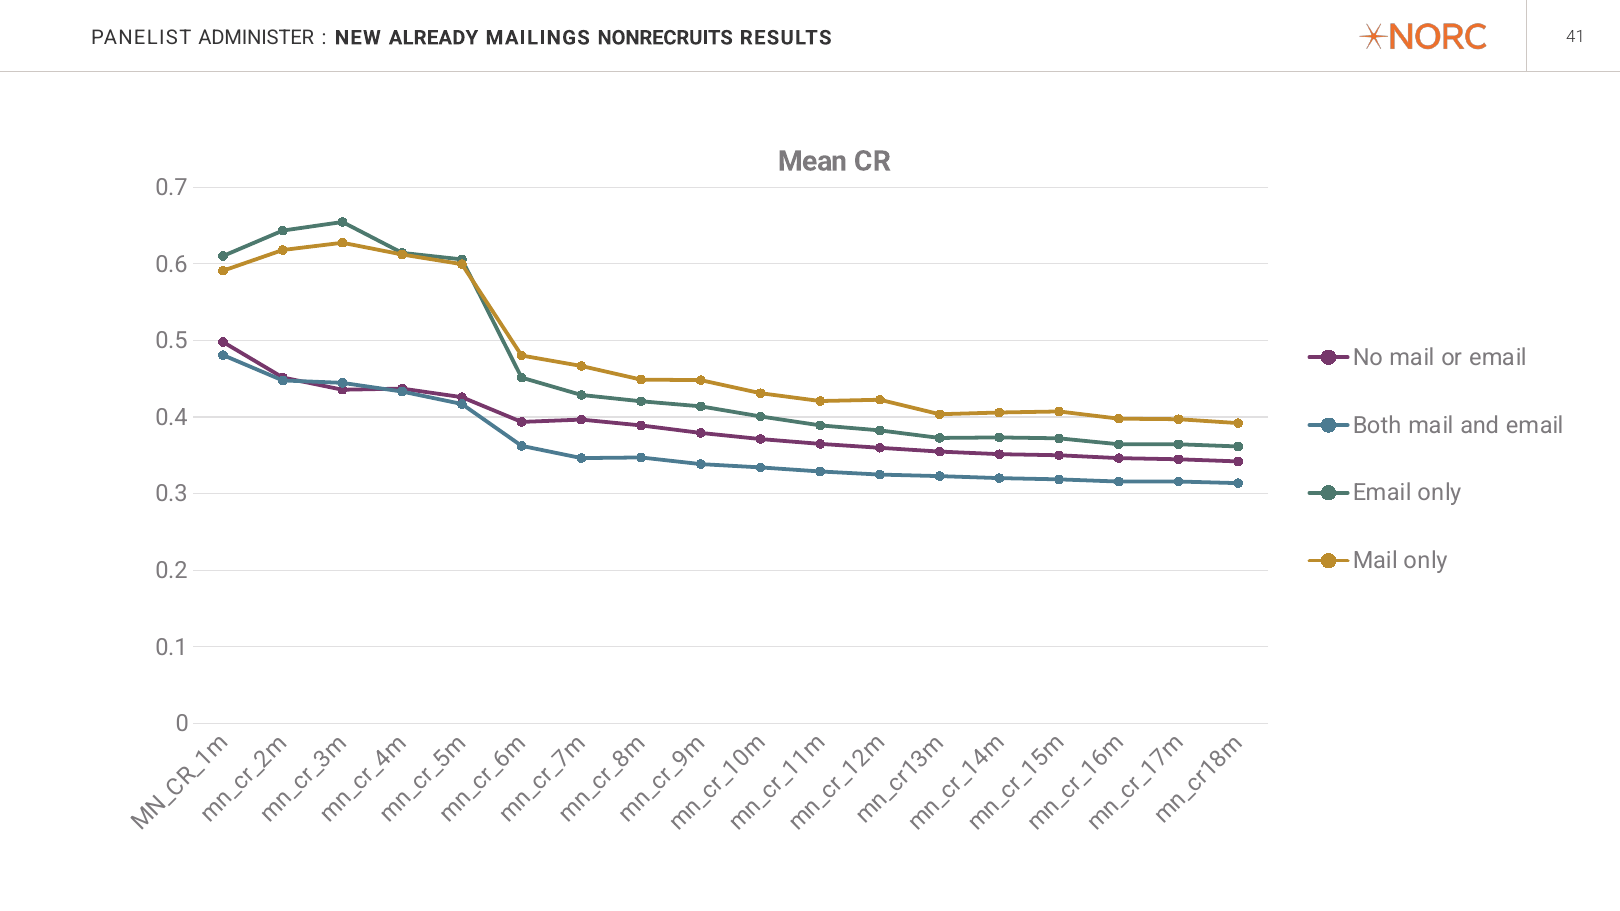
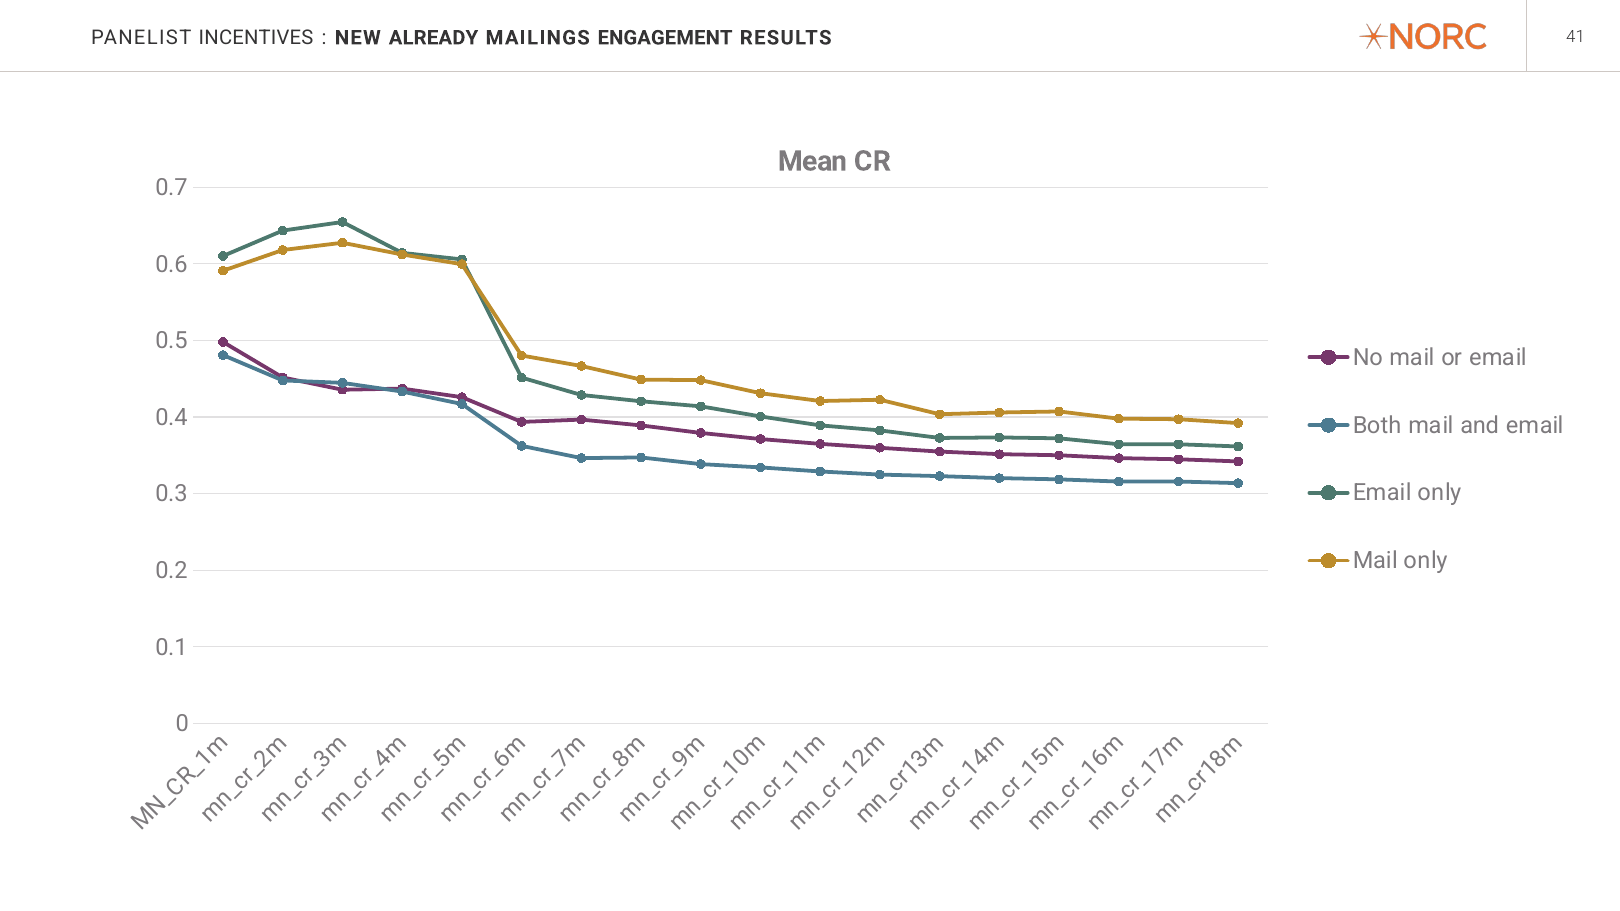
ADMINISTER: ADMINISTER -> INCENTIVES (256, 38)
NONRECRUITS: NONRECRUITS -> ENGAGEMENT (665, 38)
